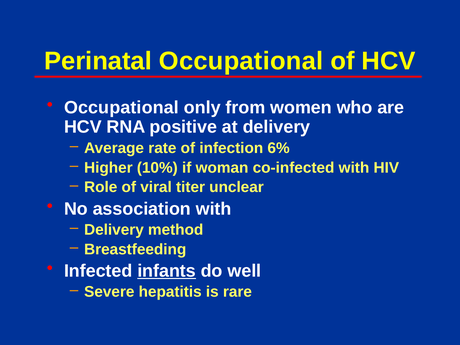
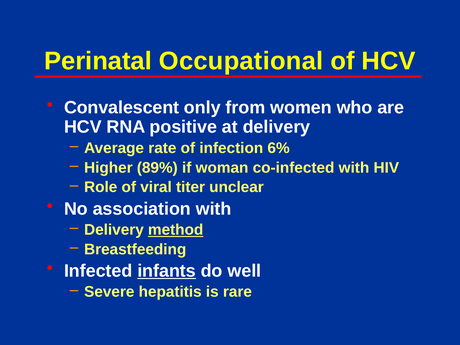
Occupational: Occupational -> Convalescent (122, 108)
10%: 10% -> 89% (157, 168)
method underline: none -> present (176, 230)
